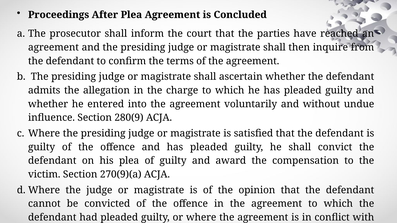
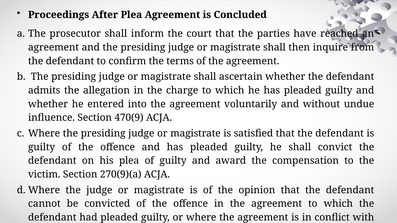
280(9: 280(9 -> 470(9 (129, 118)
